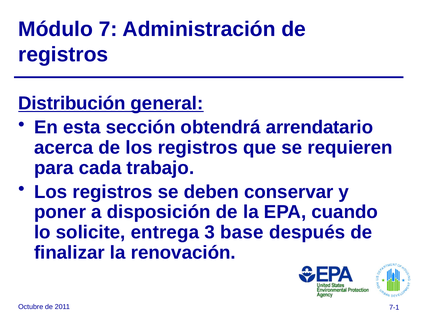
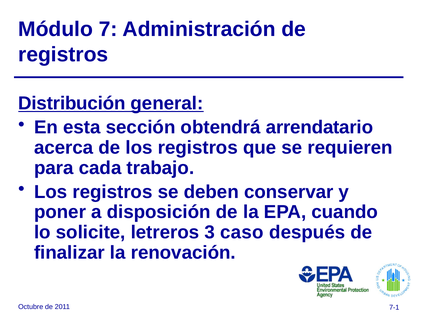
entrega: entrega -> letreros (165, 232)
base: base -> caso (242, 232)
